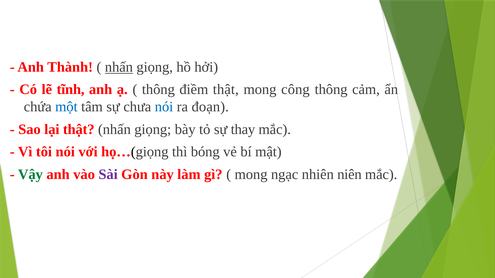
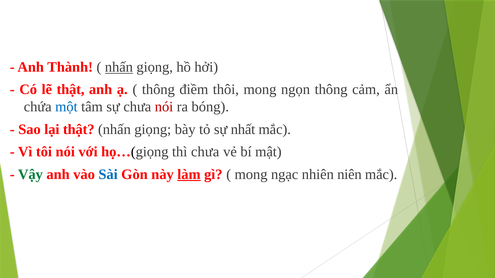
lẽ tĩnh: tĩnh -> thật (71, 90)
điềm thật: thật -> thôi (226, 90)
công: công -> ngọn (296, 90)
nói colour: blue -> red (164, 107)
đoạn: đoạn -> bóng (210, 107)
thay: thay -> nhất (243, 130)
thì bóng: bóng -> chưa (205, 152)
Sài colour: purple -> blue (108, 175)
làm underline: none -> present (189, 175)
